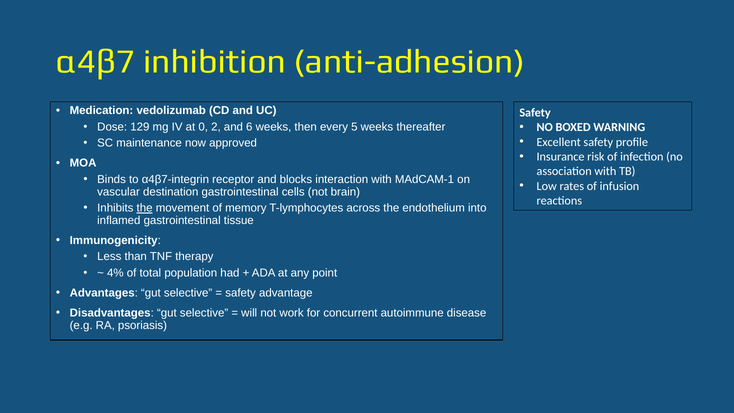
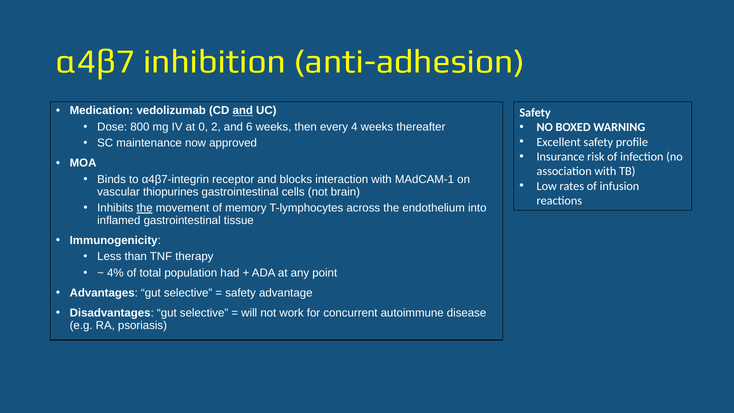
and underline: none -> present (243, 111)
129: 129 -> 800 (140, 127)
5: 5 -> 4 (354, 127)
destination: destination -> thiopurines (171, 192)
